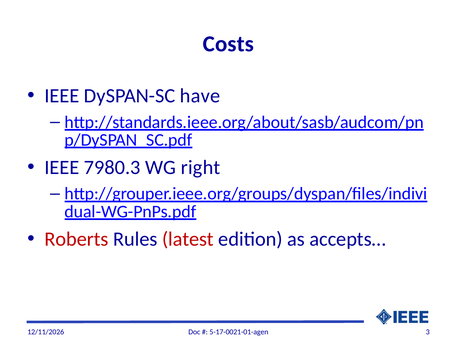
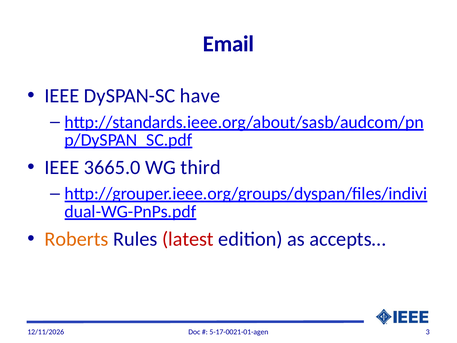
Costs: Costs -> Email (229, 44)
7980.3: 7980.3 -> 3665.0 (112, 167)
right: right -> third (201, 167)
Roberts colour: red -> orange (77, 239)
